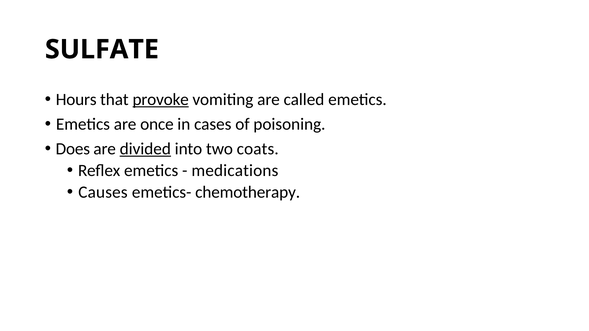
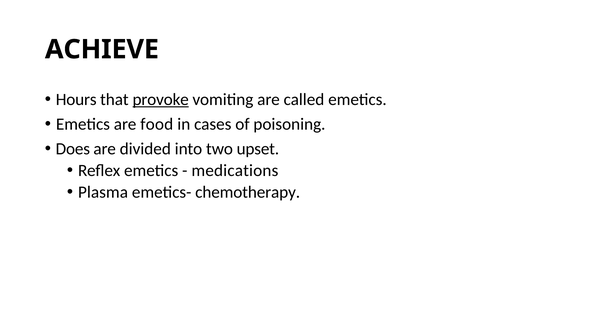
SULFATE: SULFATE -> ACHIEVE (102, 49)
once: once -> food (157, 124)
divided underline: present -> none (145, 149)
coats: coats -> upset (258, 149)
Causes: Causes -> Plasma (103, 192)
